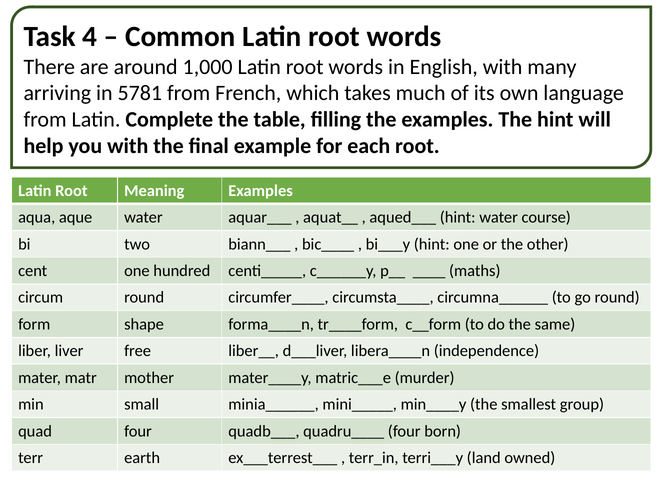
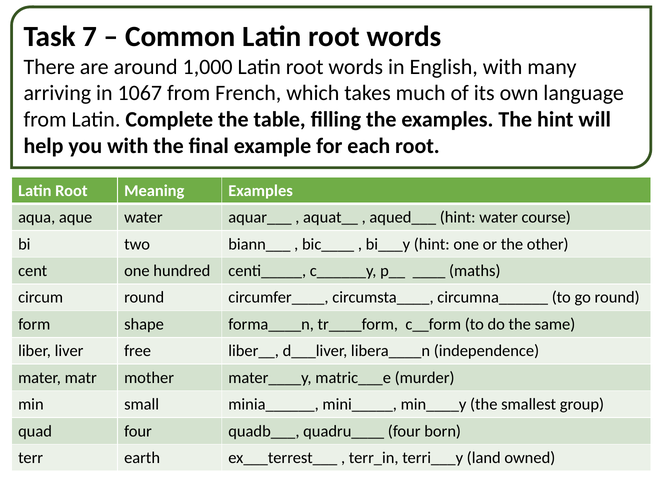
4: 4 -> 7 (90, 37)
5781: 5781 -> 1067 (140, 93)
